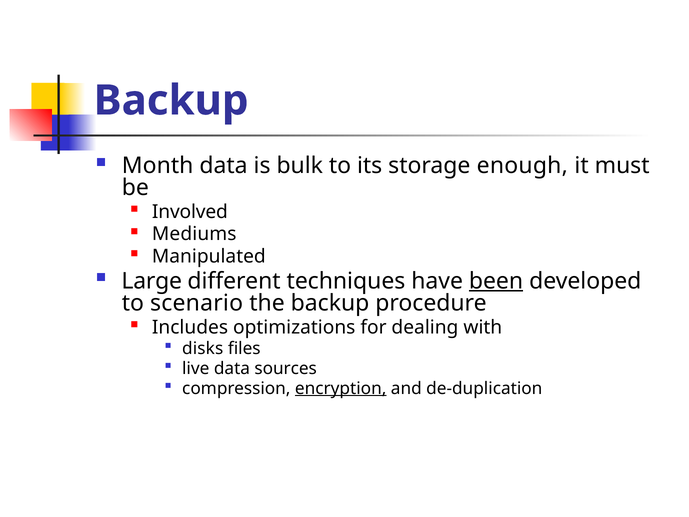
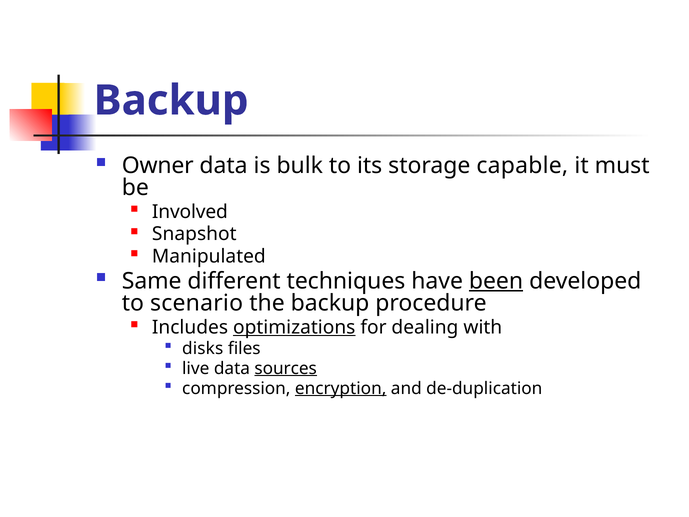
Month: Month -> Owner (158, 166)
enough: enough -> capable (522, 166)
Mediums: Mediums -> Snapshot (194, 234)
Large: Large -> Same (152, 281)
optimizations underline: none -> present (294, 327)
sources underline: none -> present (286, 368)
